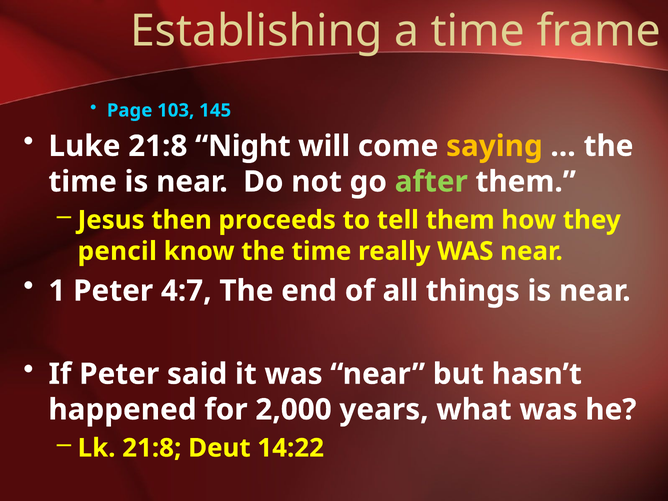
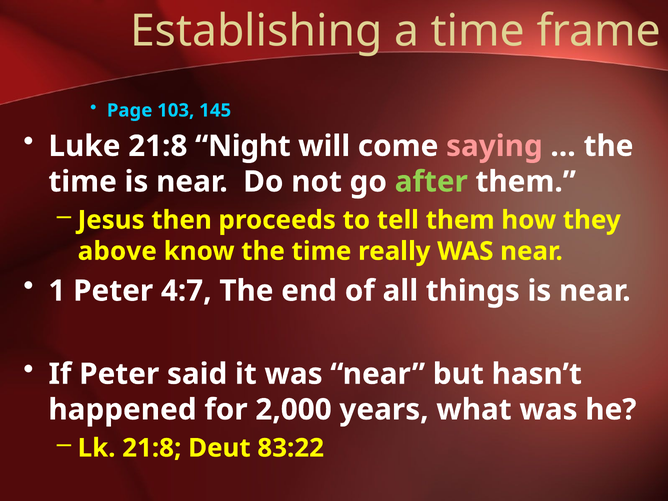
saying colour: yellow -> pink (494, 146)
pencil: pencil -> above (117, 251)
14:22: 14:22 -> 83:22 (291, 448)
